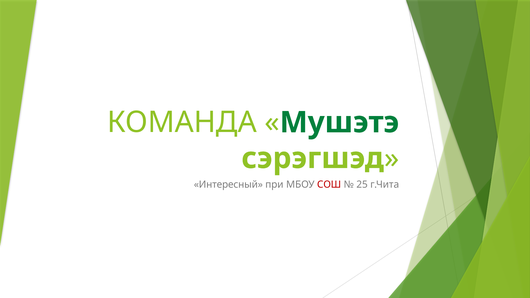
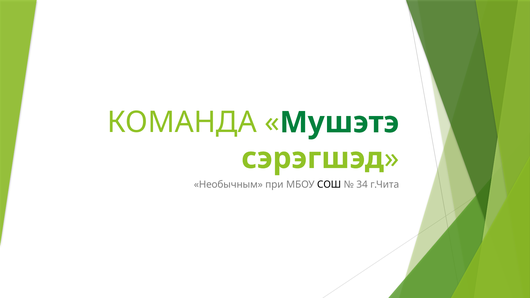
Интересный: Интересный -> Необычным (228, 185)
СОШ colour: red -> black (329, 185)
25: 25 -> 34 (362, 185)
